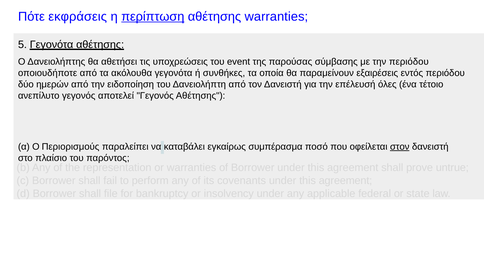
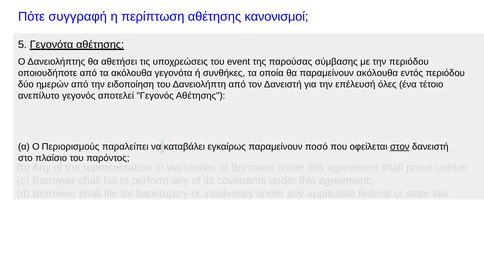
εκφράσεις: εκφράσεις -> συγγραφή (78, 17)
περίπτωση underline: present -> none (153, 17)
αθέτησης warranties: warranties -> κανονισμοί (277, 17)
παραμείνουν εξαιρέσεις: εξαιρέσεις -> ακόλουθα (377, 73)
εγκαίρως συμπέρασμα: συμπέρασμα -> παραμείνουν (275, 147)
